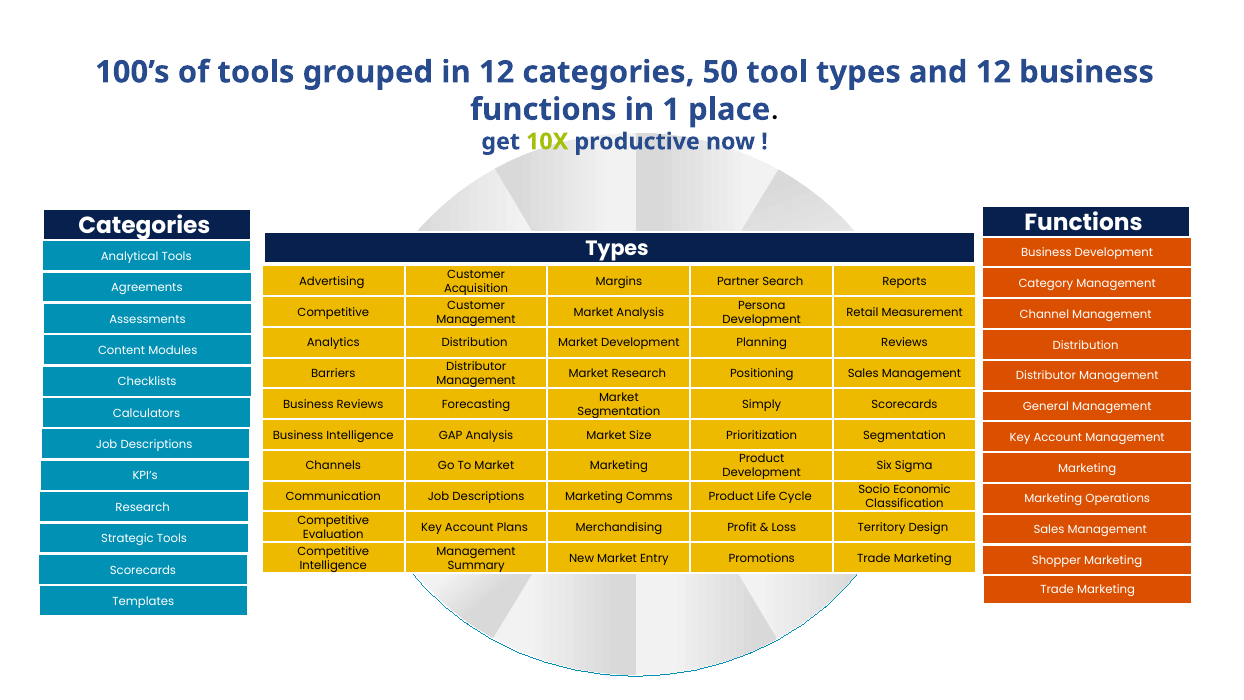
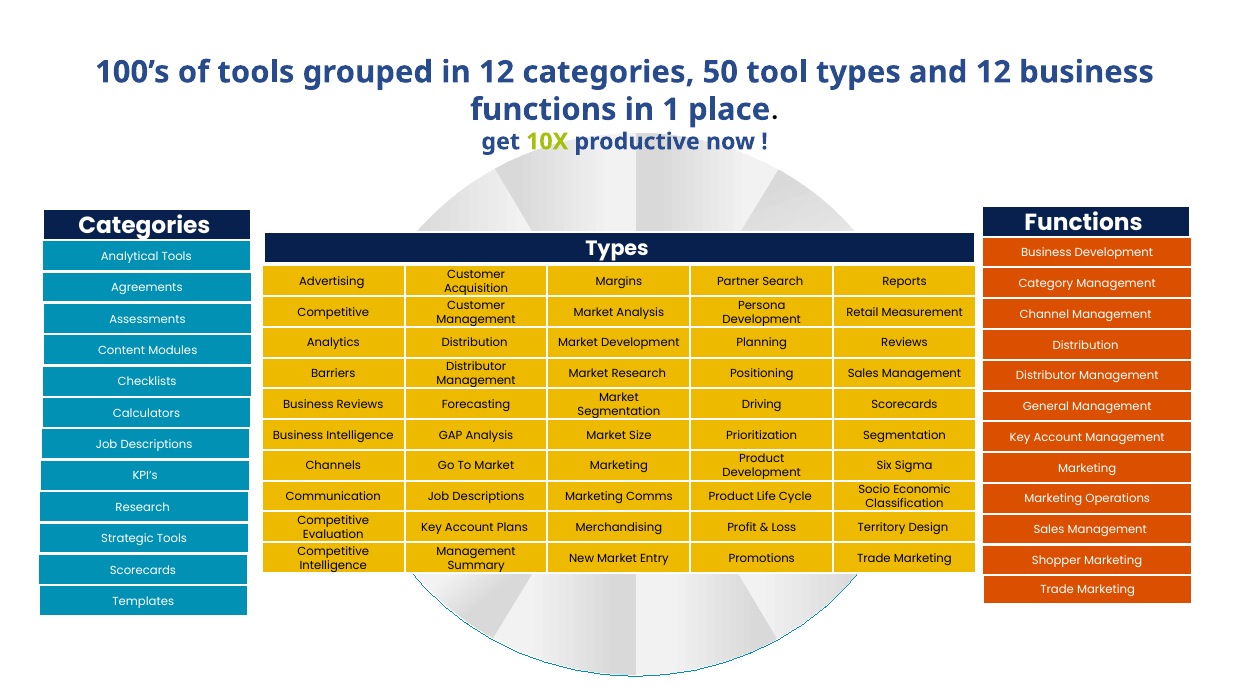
Simply: Simply -> Driving (762, 404)
